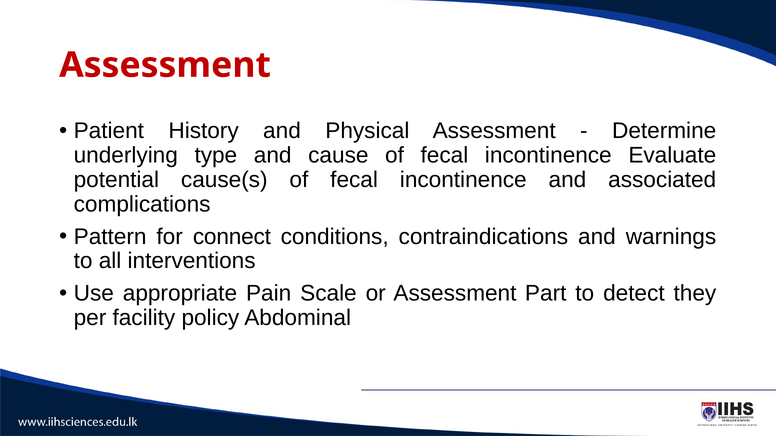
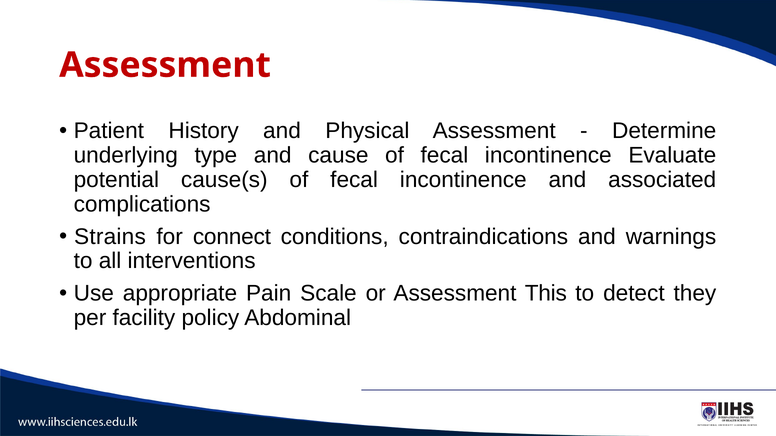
Pattern: Pattern -> Strains (110, 237)
Part: Part -> This (546, 294)
